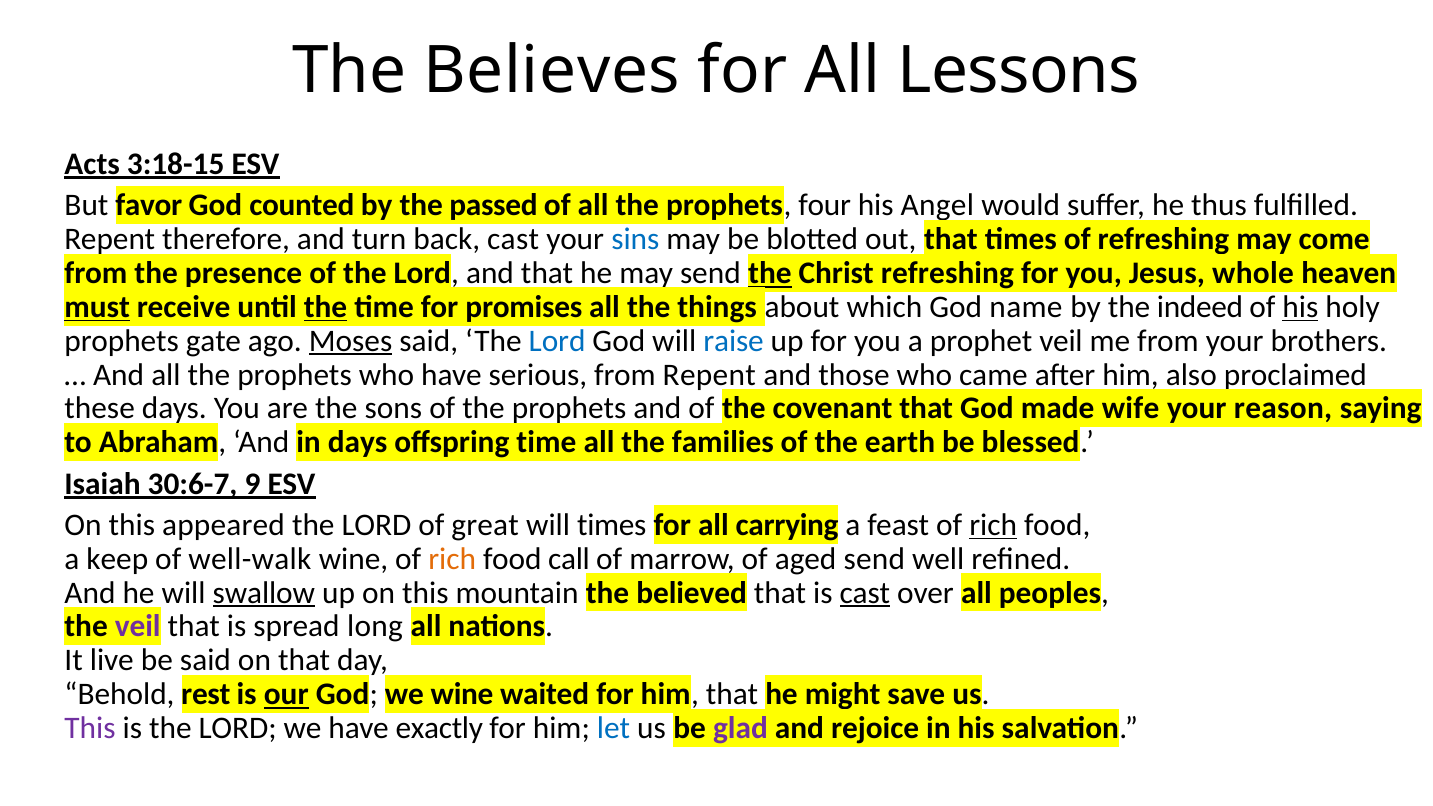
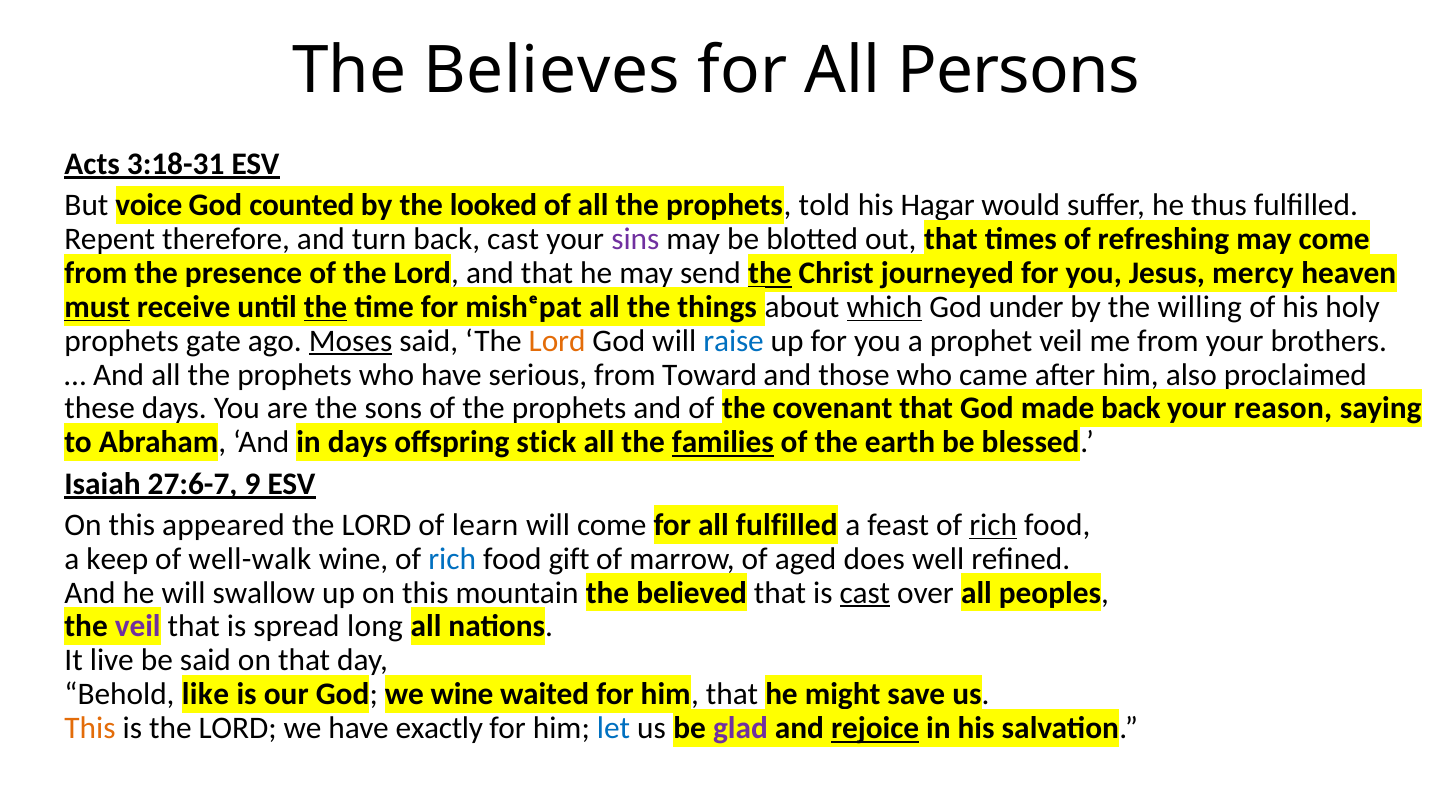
Lessons: Lessons -> Persons (1019, 71)
3:18-15: 3:18-15 -> 3:18-31 (176, 164)
favor: favor -> voice (149, 205)
passed: passed -> looked (494, 205)
four: four -> told (824, 205)
Angel: Angel -> Hagar (938, 205)
sins colour: blue -> purple (635, 239)
Christ refreshing: refreshing -> journeyed (947, 273)
whole: whole -> mercy (1253, 273)
promises: promises -> mishᵉpat (524, 307)
which underline: none -> present (884, 307)
name: name -> under (1026, 307)
indeed: indeed -> willing (1200, 307)
his underline: present -> none (1300, 307)
Lord colour: blue -> orange (557, 341)
from Repent: Repent -> Toward (710, 375)
wife: wife -> back (1131, 409)
offspring time: time -> stick (546, 442)
families underline: none -> present (723, 442)
30:6-7: 30:6-7 -> 27:6-7 (193, 484)
great: great -> learn (485, 525)
will times: times -> come (612, 525)
all carrying: carrying -> fulfilled (787, 525)
rich colour: orange -> blue (452, 559)
call: call -> gift (569, 559)
aged send: send -> does (874, 559)
swallow underline: present -> none (264, 593)
rest: rest -> like (206, 694)
our underline: present -> none (286, 694)
This colour: purple -> orange (90, 728)
rejoice underline: none -> present (875, 728)
